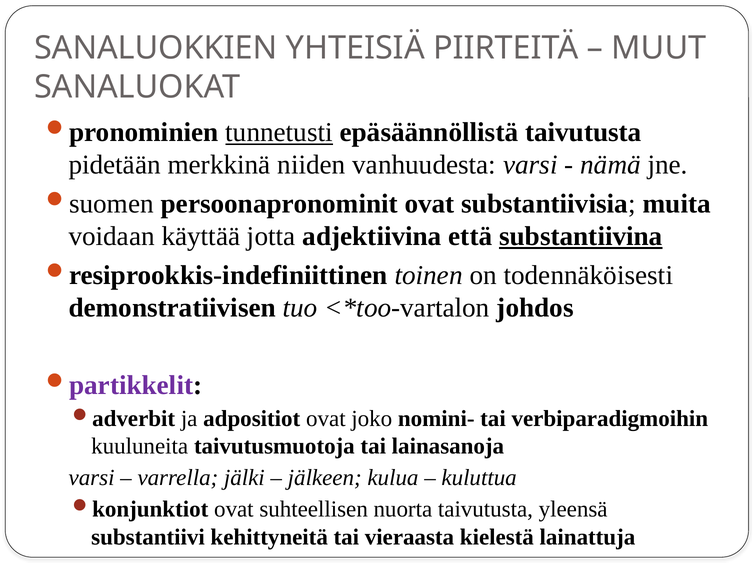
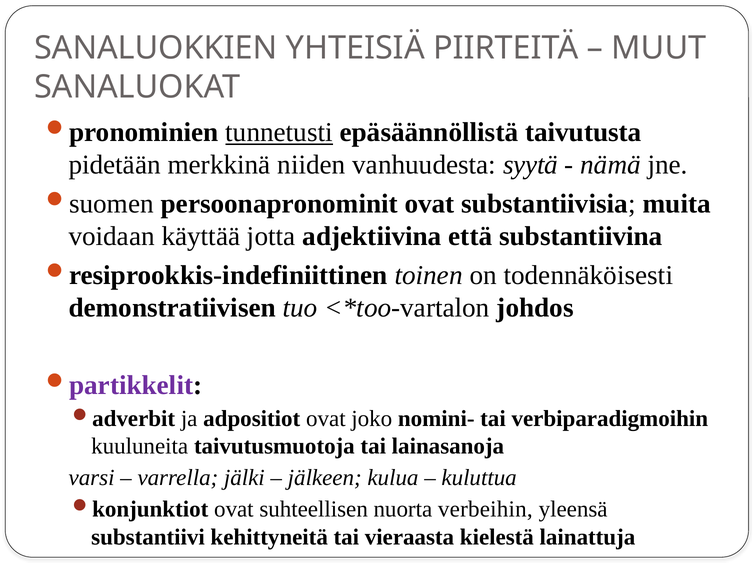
vanhuudesta varsi: varsi -> syytä (531, 165)
substantiivina underline: present -> none (581, 237)
nuorta taivutusta: taivutusta -> verbeihin (485, 510)
